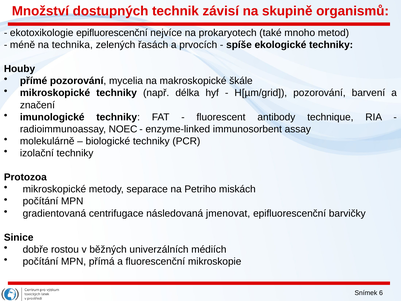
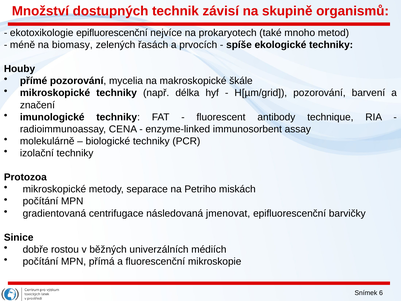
technika: technika -> biomasy (72, 45)
NOEC: NOEC -> CENA (123, 129)
